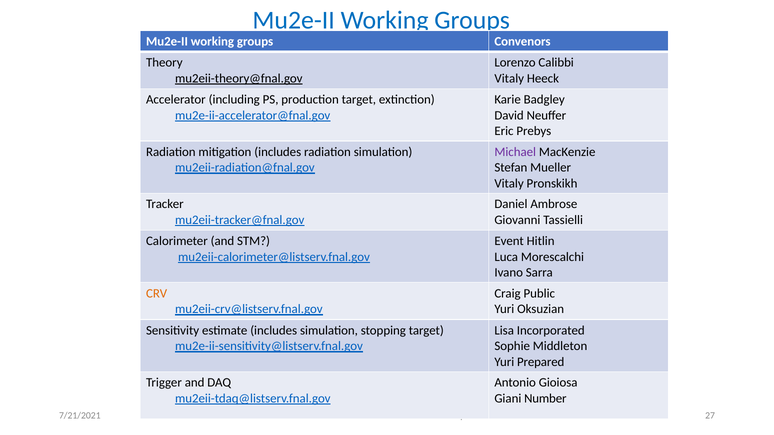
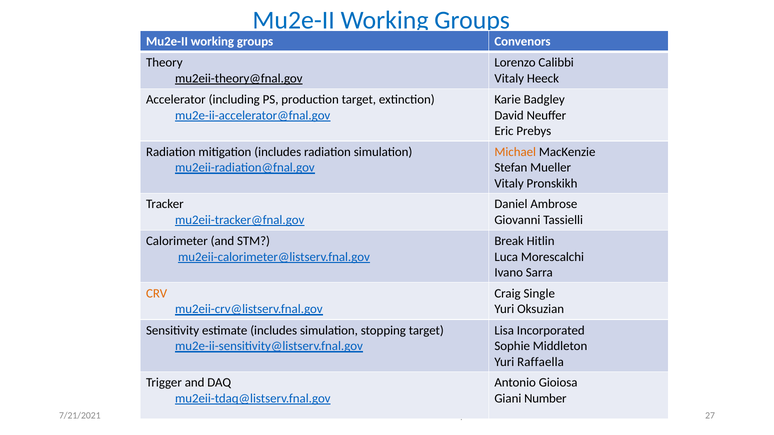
Michael colour: purple -> orange (515, 152)
Event: Event -> Break (509, 241)
Public: Public -> Single (539, 294)
Prepared: Prepared -> Raffaella (541, 362)
